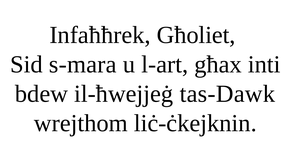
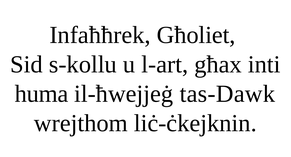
s-mara: s-mara -> s-kollu (83, 64)
bdew: bdew -> huma (42, 94)
